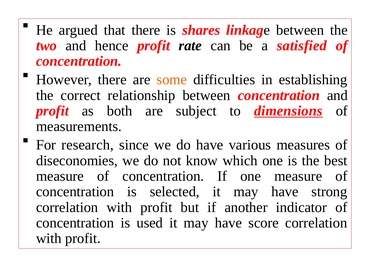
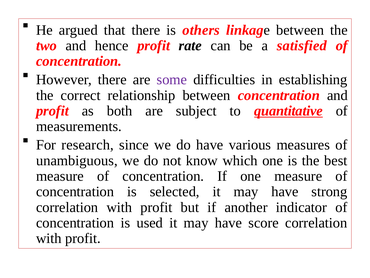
shares: shares -> others (201, 30)
some colour: orange -> purple (172, 80)
dimensions: dimensions -> quantitative (288, 111)
diseconomies: diseconomies -> unambiguous (77, 160)
